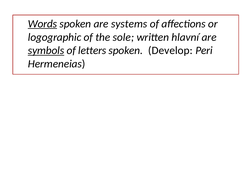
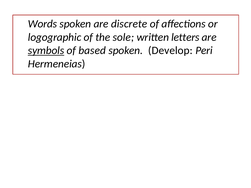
Words underline: present -> none (42, 24)
systems: systems -> discrete (129, 24)
hlavní: hlavní -> letters (185, 37)
letters: letters -> based (92, 51)
